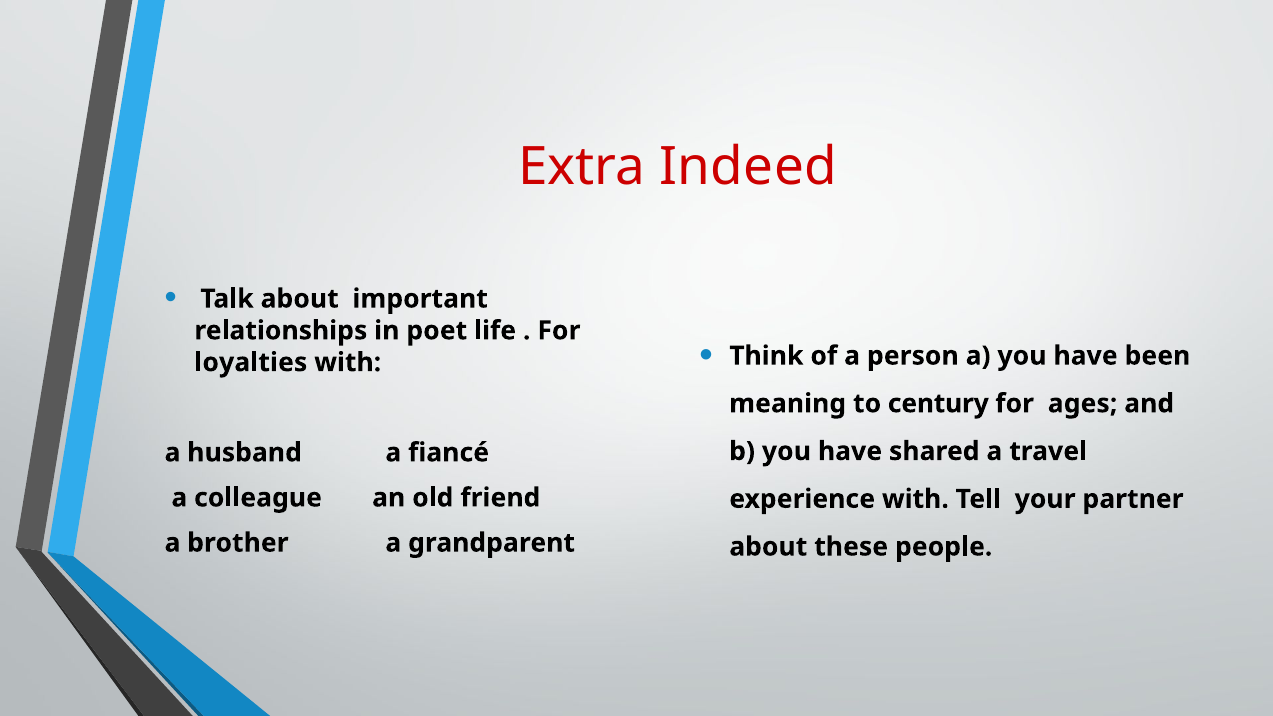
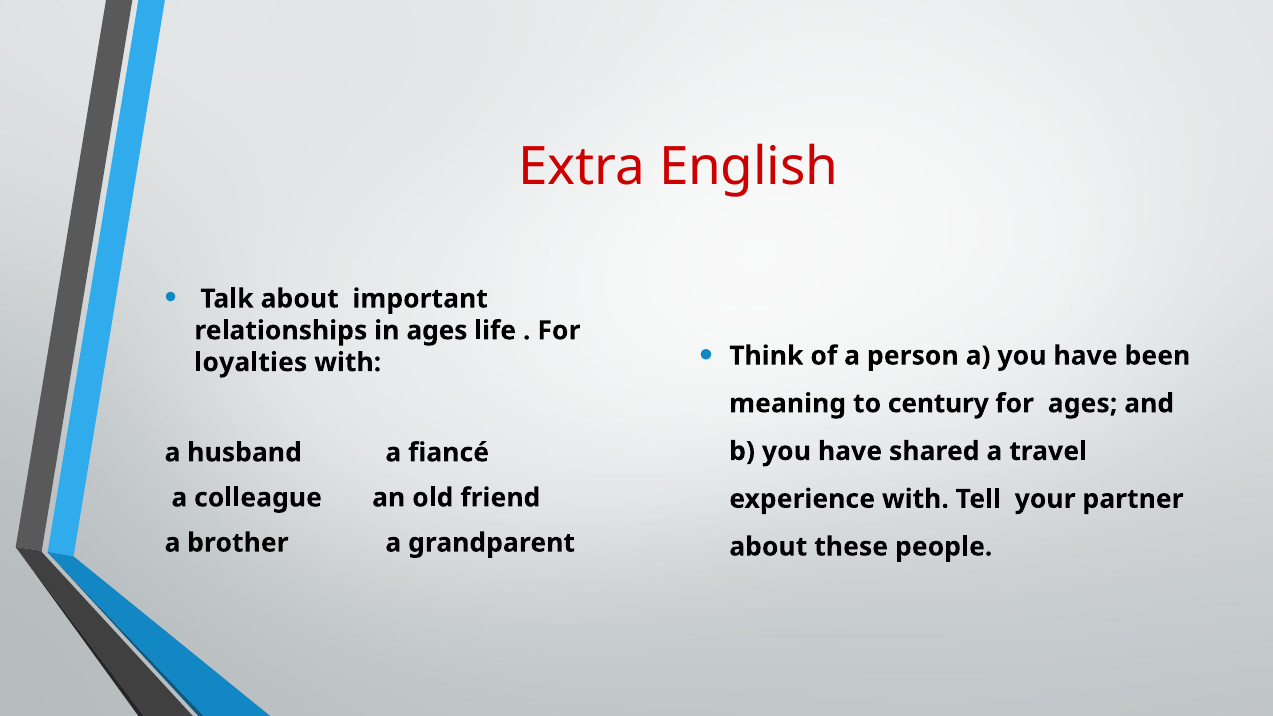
Indeed: Indeed -> English (749, 167)
in poet: poet -> ages (437, 331)
